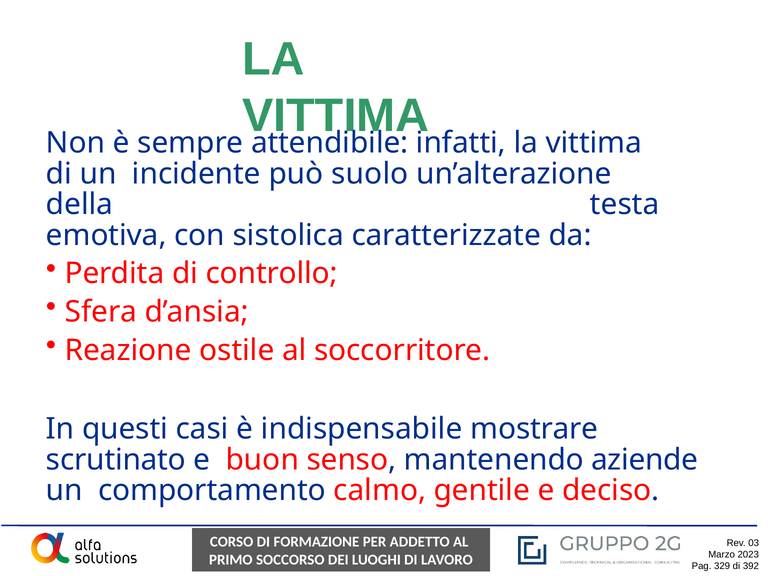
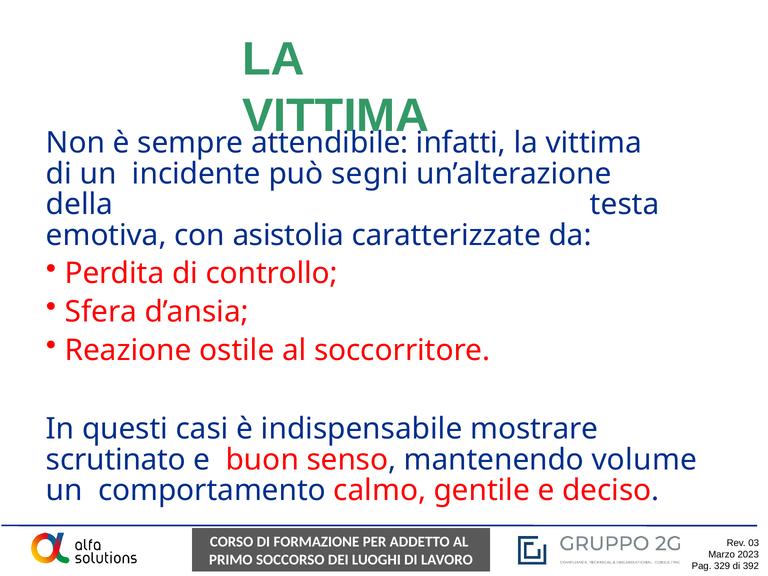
suolo: suolo -> segni (370, 174)
sistolica: sistolica -> asistolia (288, 235)
aziende: aziende -> volume (644, 460)
